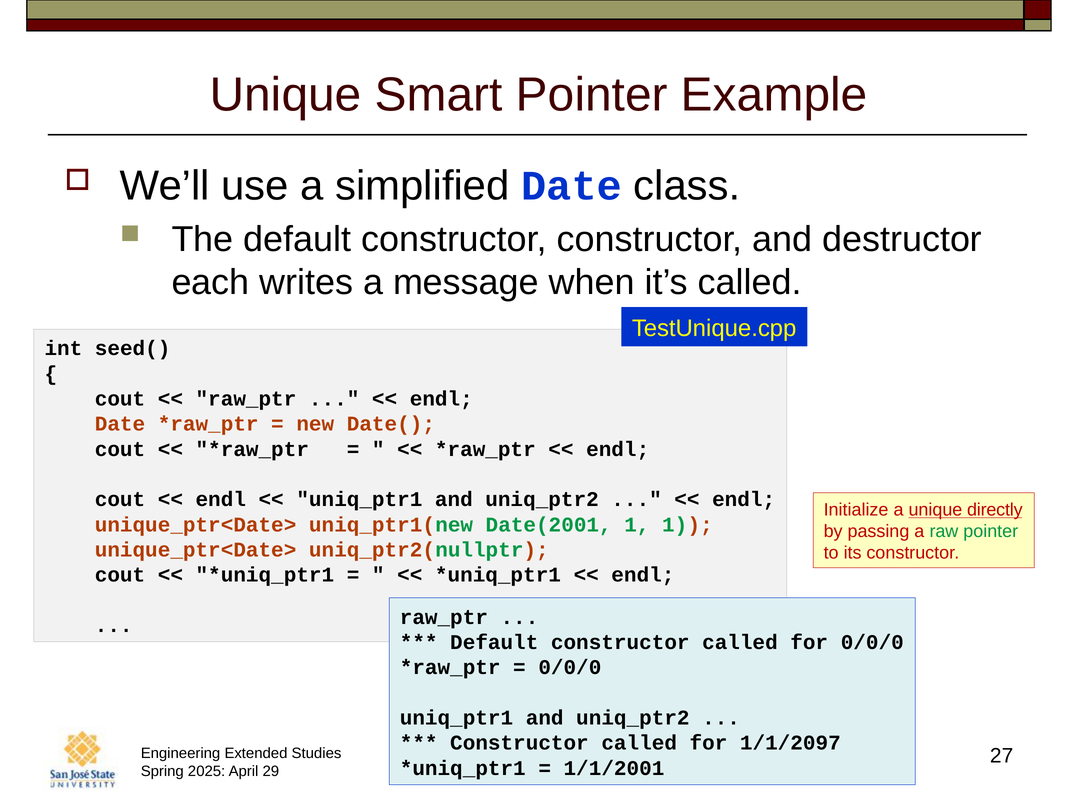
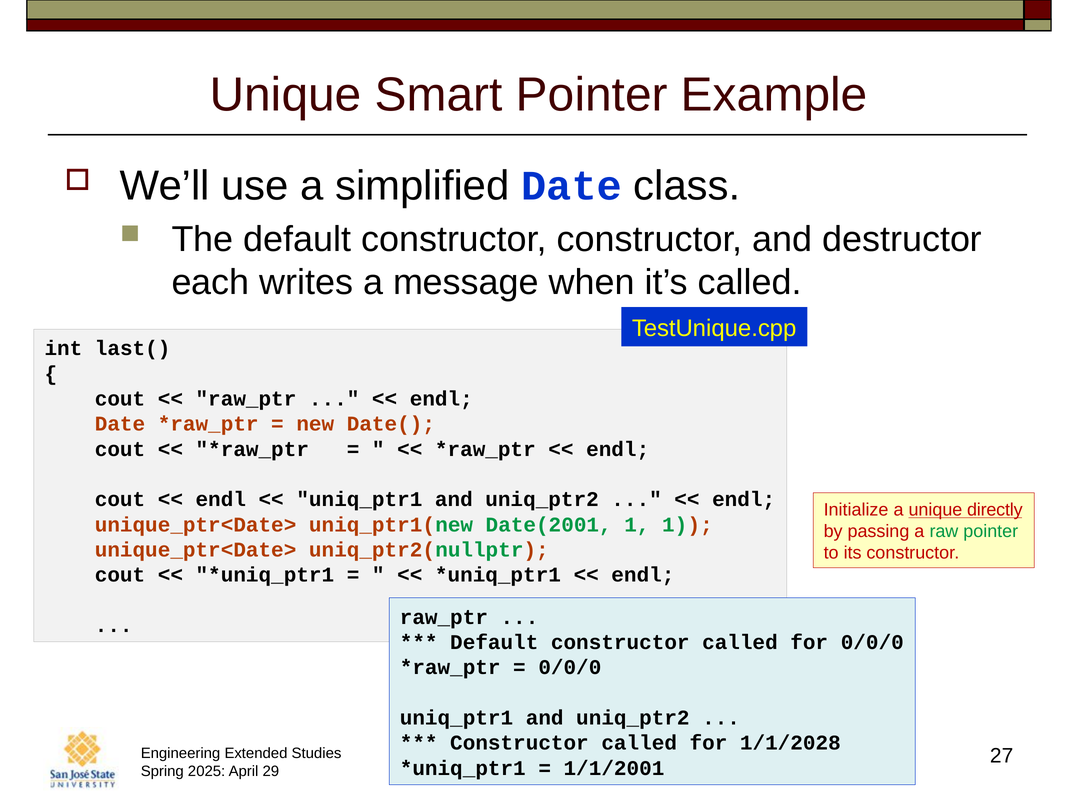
seed(: seed( -> last( (133, 349)
1/1/2097: 1/1/2097 -> 1/1/2028 (790, 743)
